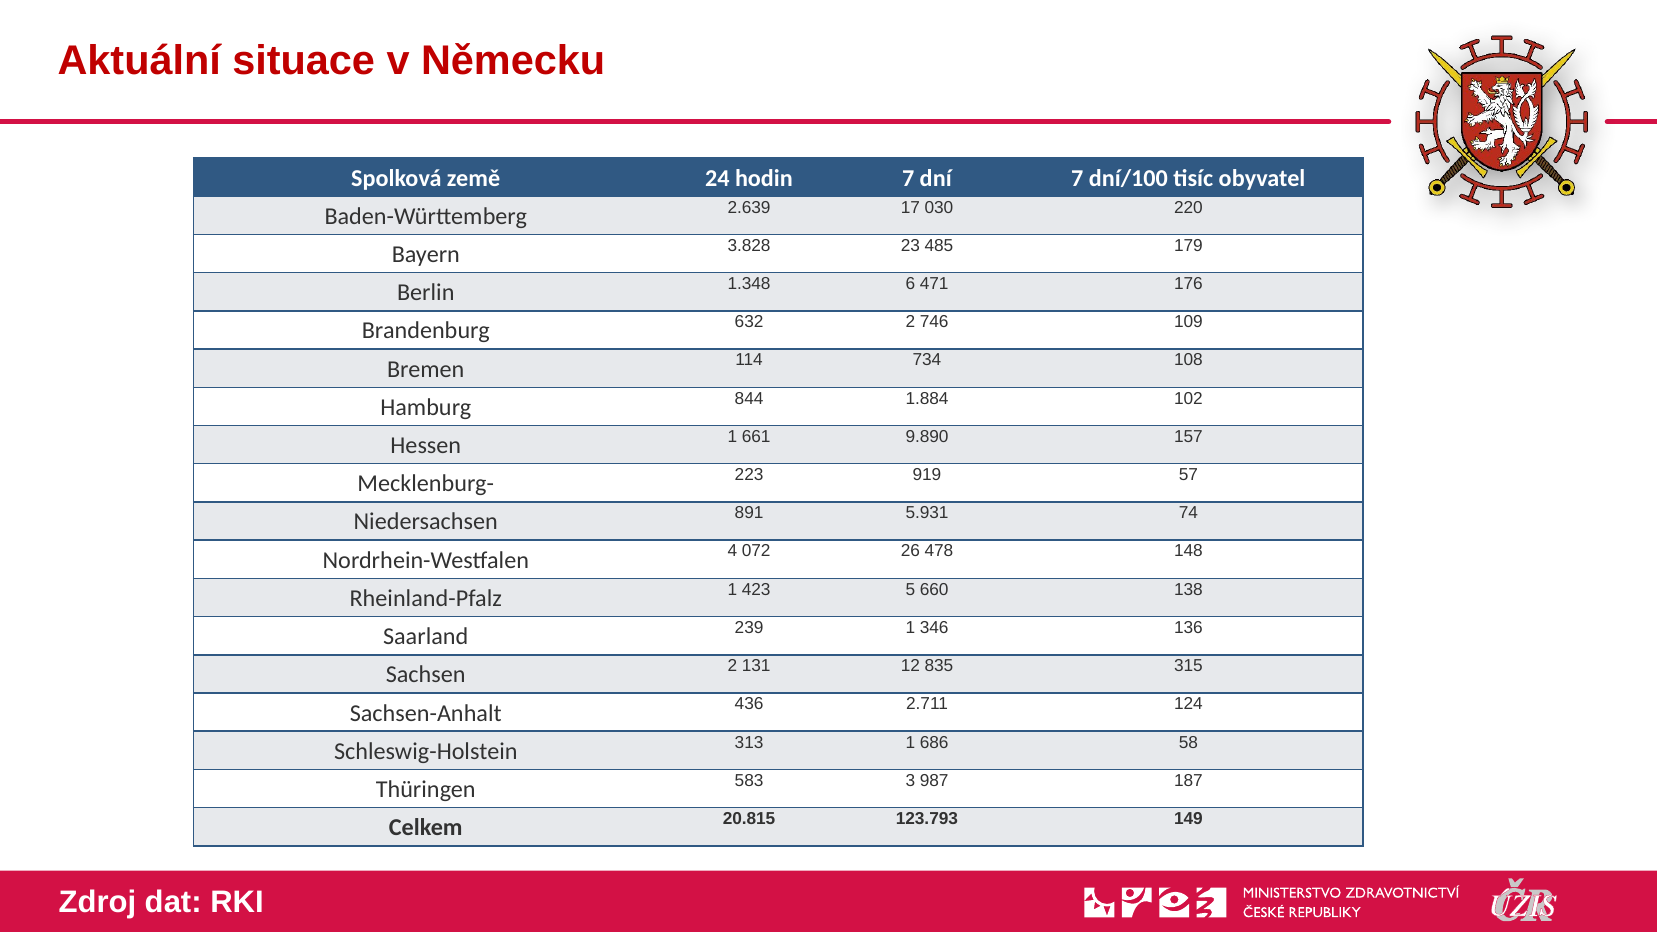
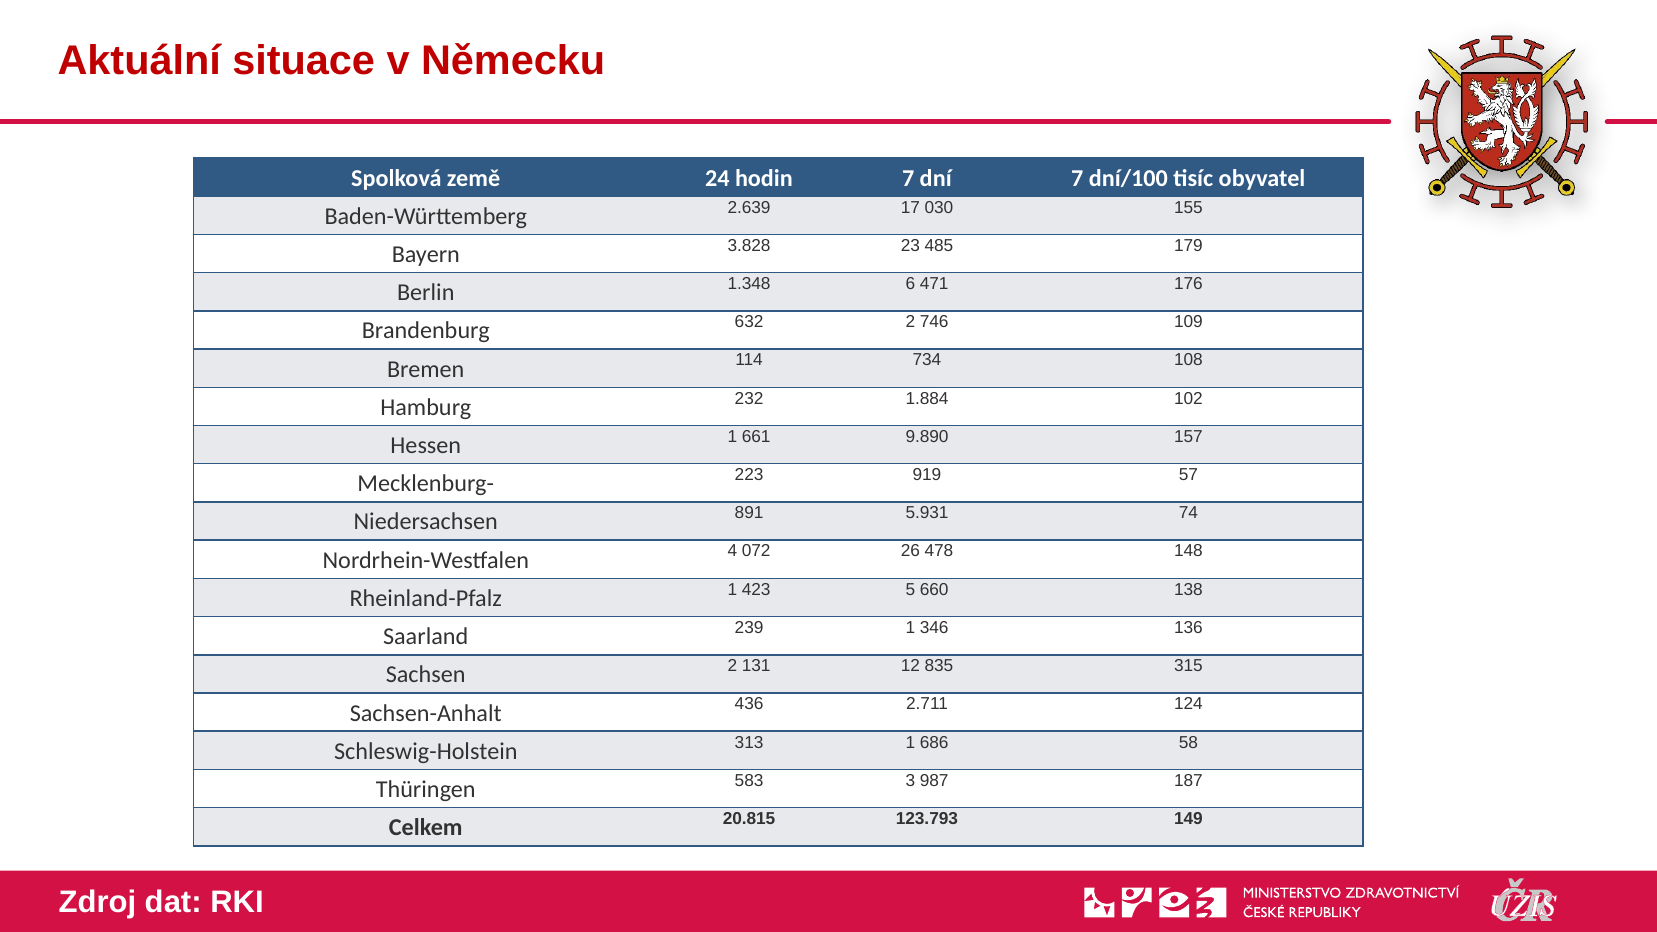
220: 220 -> 155 (1188, 207)
844: 844 -> 232 (749, 398)
